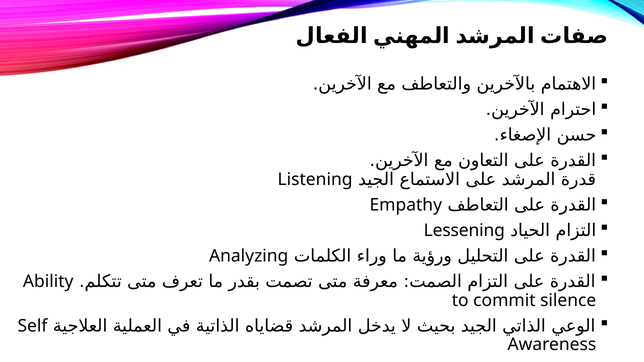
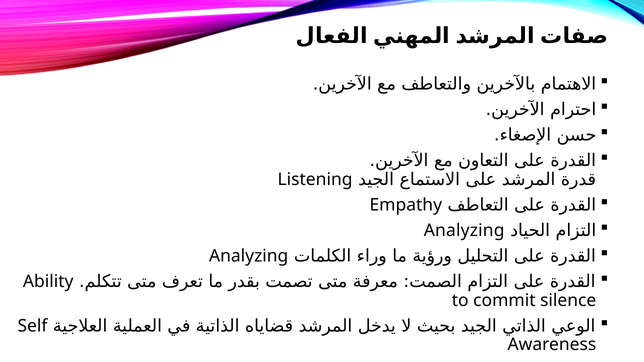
Lessening: Lessening -> Analyzing (464, 231)
